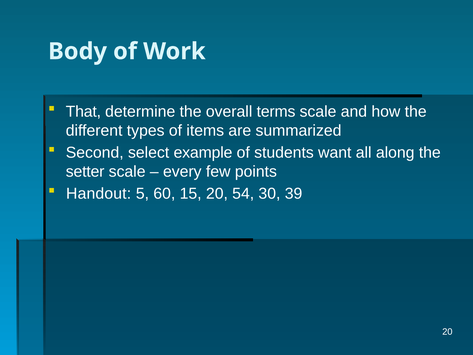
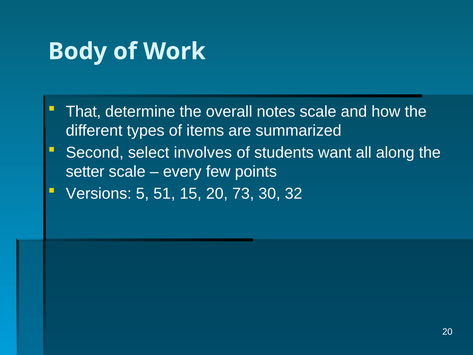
terms: terms -> notes (276, 111)
example: example -> involves (203, 152)
Handout: Handout -> Versions (99, 193)
60: 60 -> 51 (164, 193)
54: 54 -> 73 (243, 193)
39: 39 -> 32 (294, 193)
